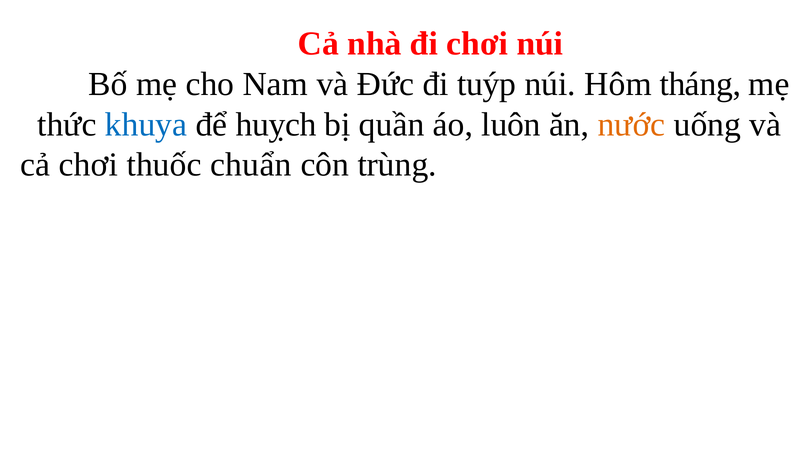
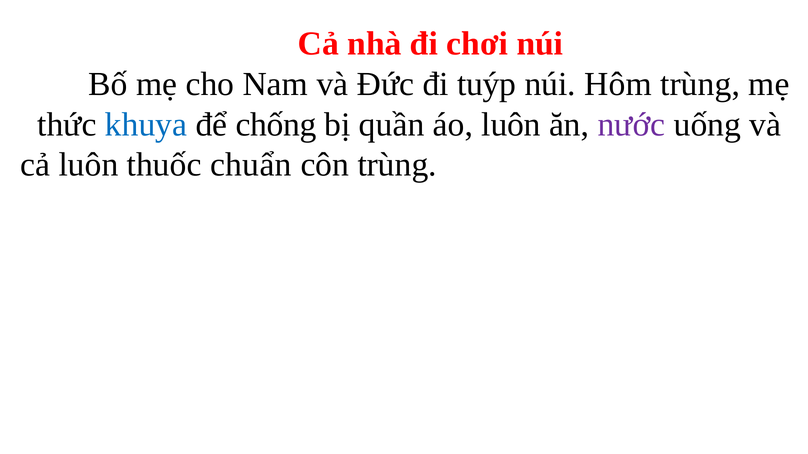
Hôm tháng: tháng -> trùng (700, 84)
huỵch: huỵch -> chống (276, 125)
nước colour: orange -> purple (631, 125)
cả chơi: chơi -> luôn (88, 165)
